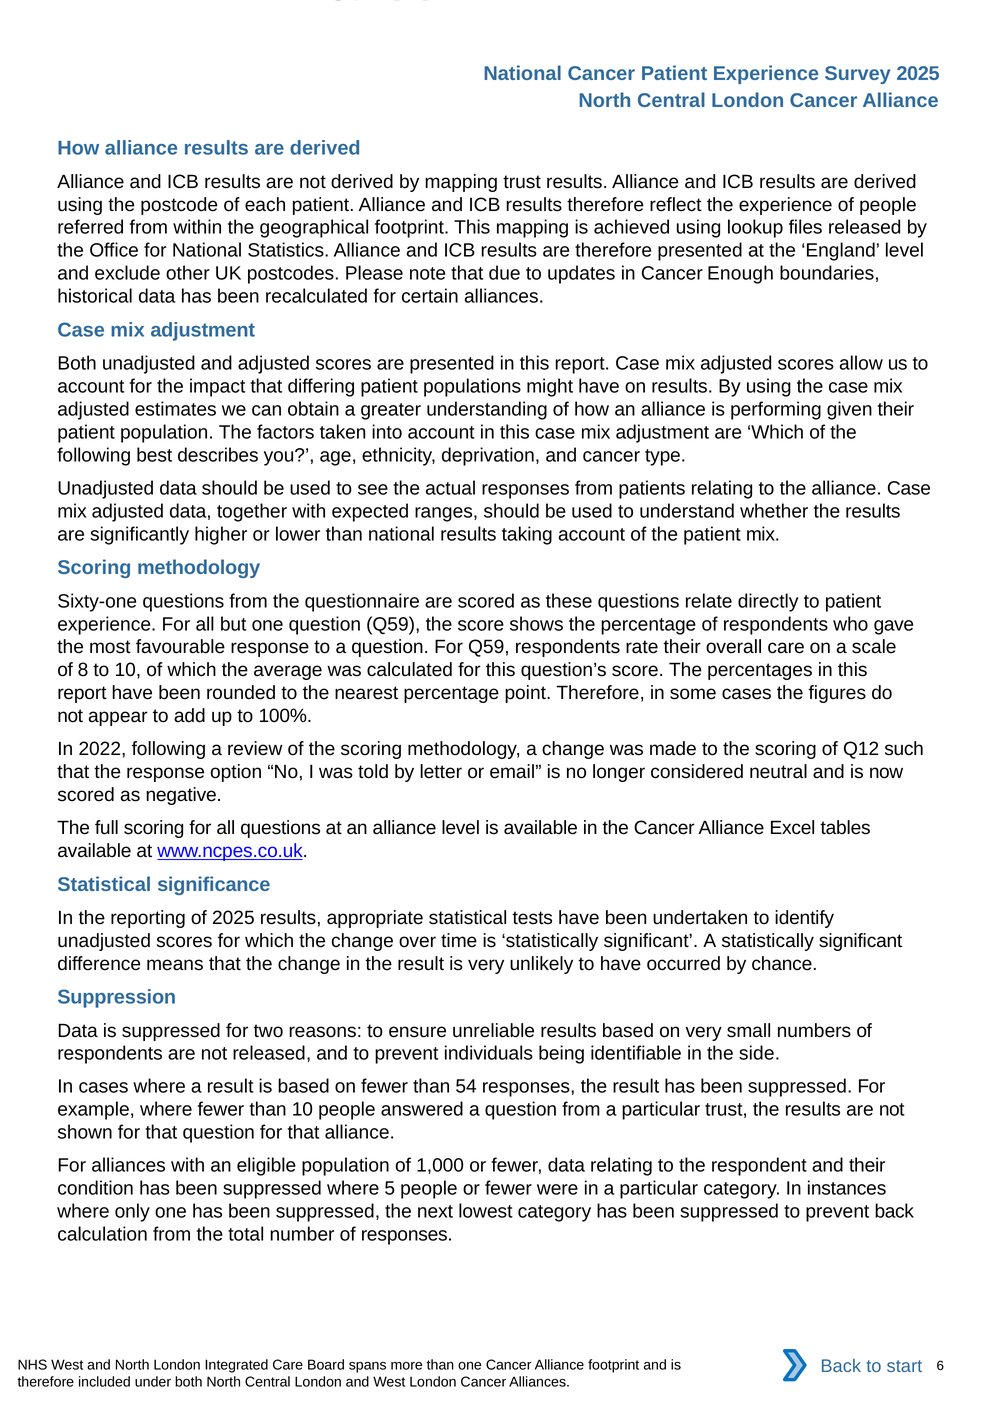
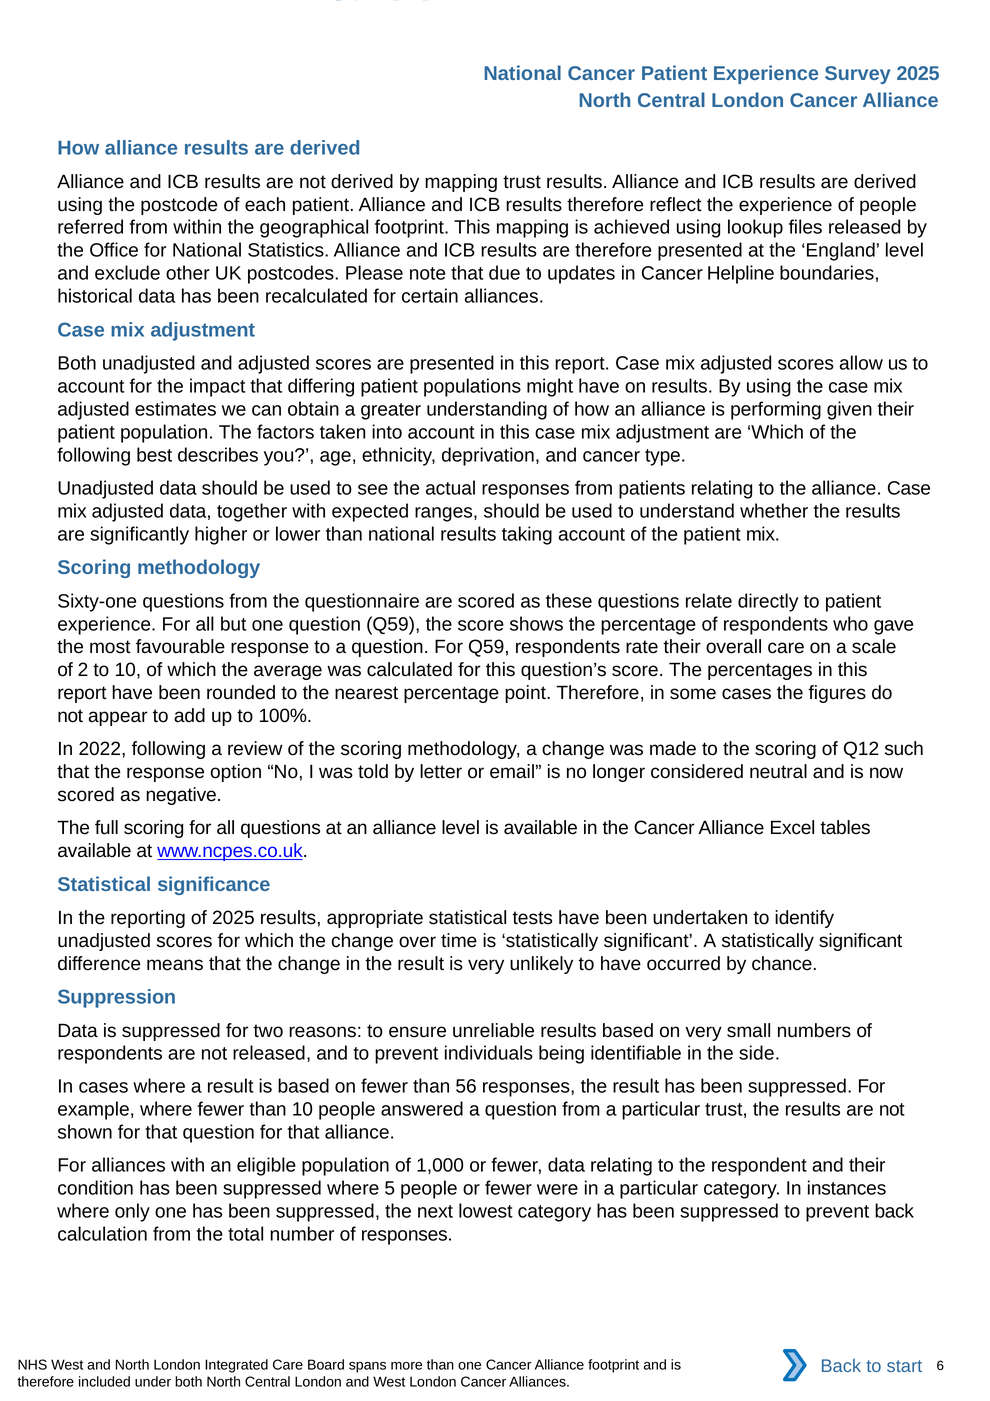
Enough: Enough -> Helpline (741, 274)
of 8: 8 -> 2 (83, 670)
54: 54 -> 56 (466, 1087)
